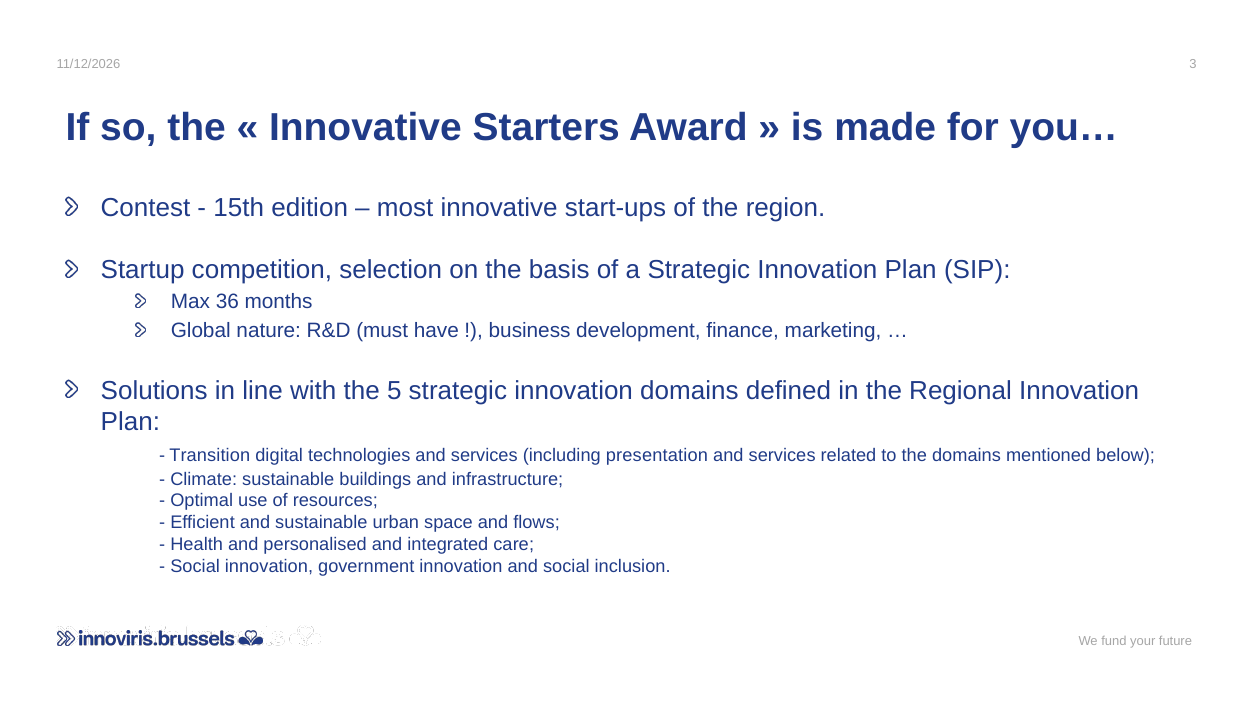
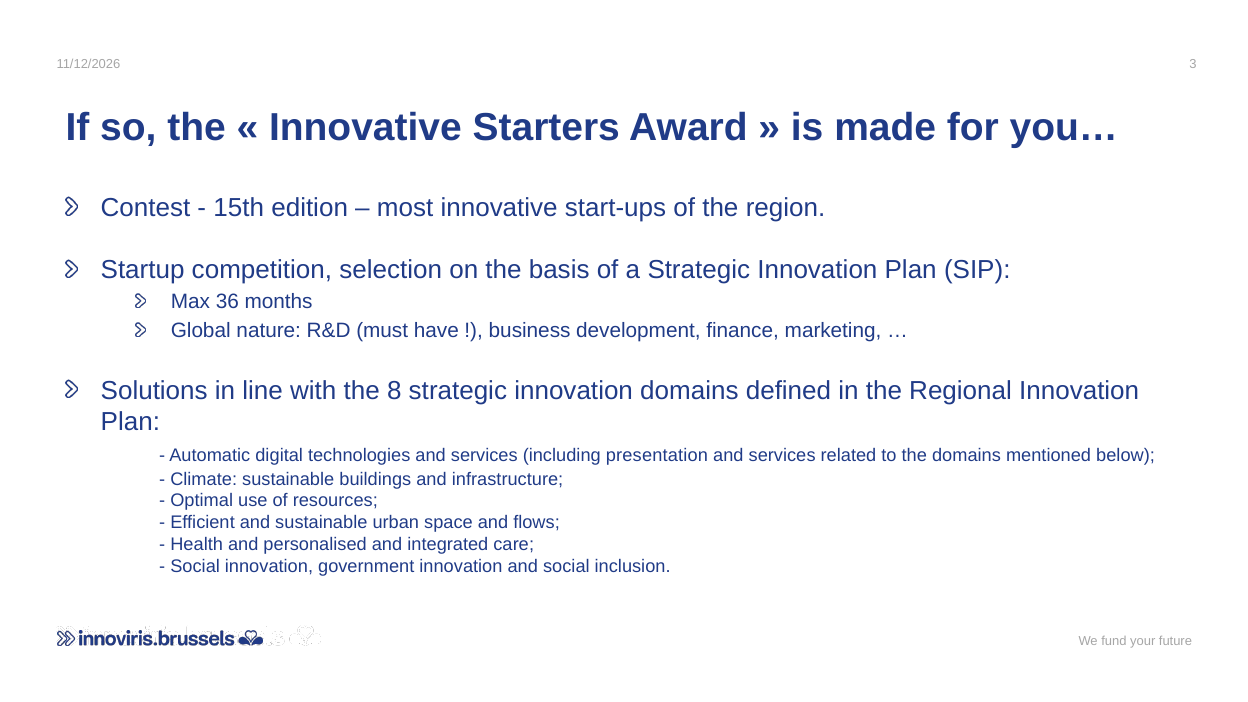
5: 5 -> 8 (394, 391)
Transition: Transition -> Automatic (210, 456)
